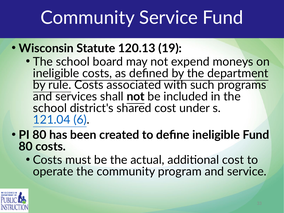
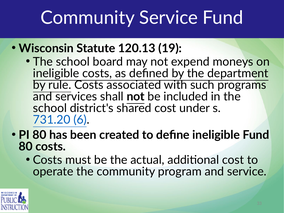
121.04: 121.04 -> 731.20 (52, 120)
